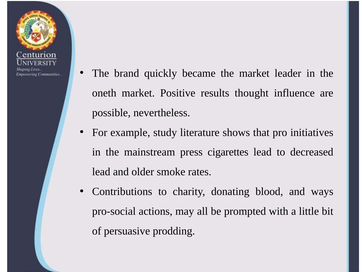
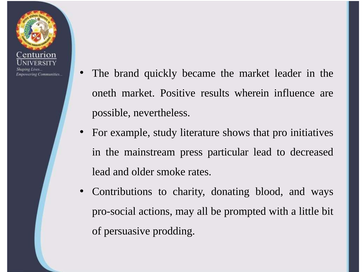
thought: thought -> wherein (252, 93)
cigarettes: cigarettes -> particular (228, 152)
